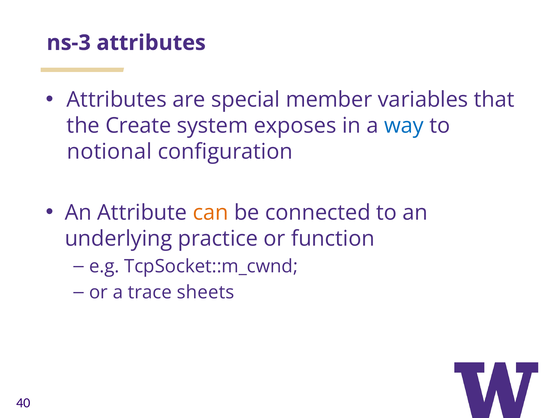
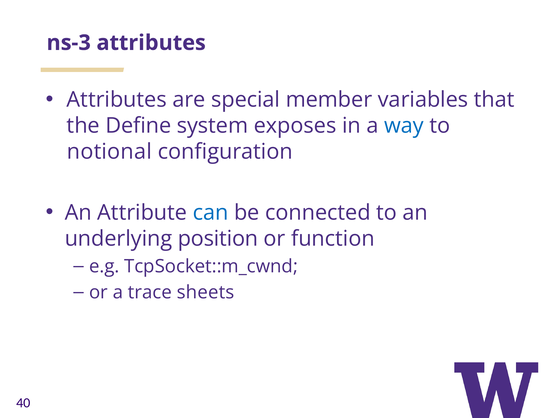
Create: Create -> Define (138, 126)
can colour: orange -> blue (211, 213)
practice: practice -> position (218, 239)
